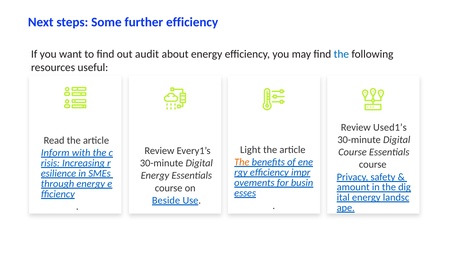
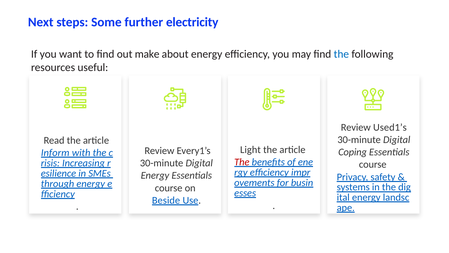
further efficiency: efficiency -> electricity (192, 22)
audit: audit -> make (147, 54)
Course: Course -> Coping (353, 152)
The colour: orange -> red (242, 162)
amount: amount -> systems (353, 187)
